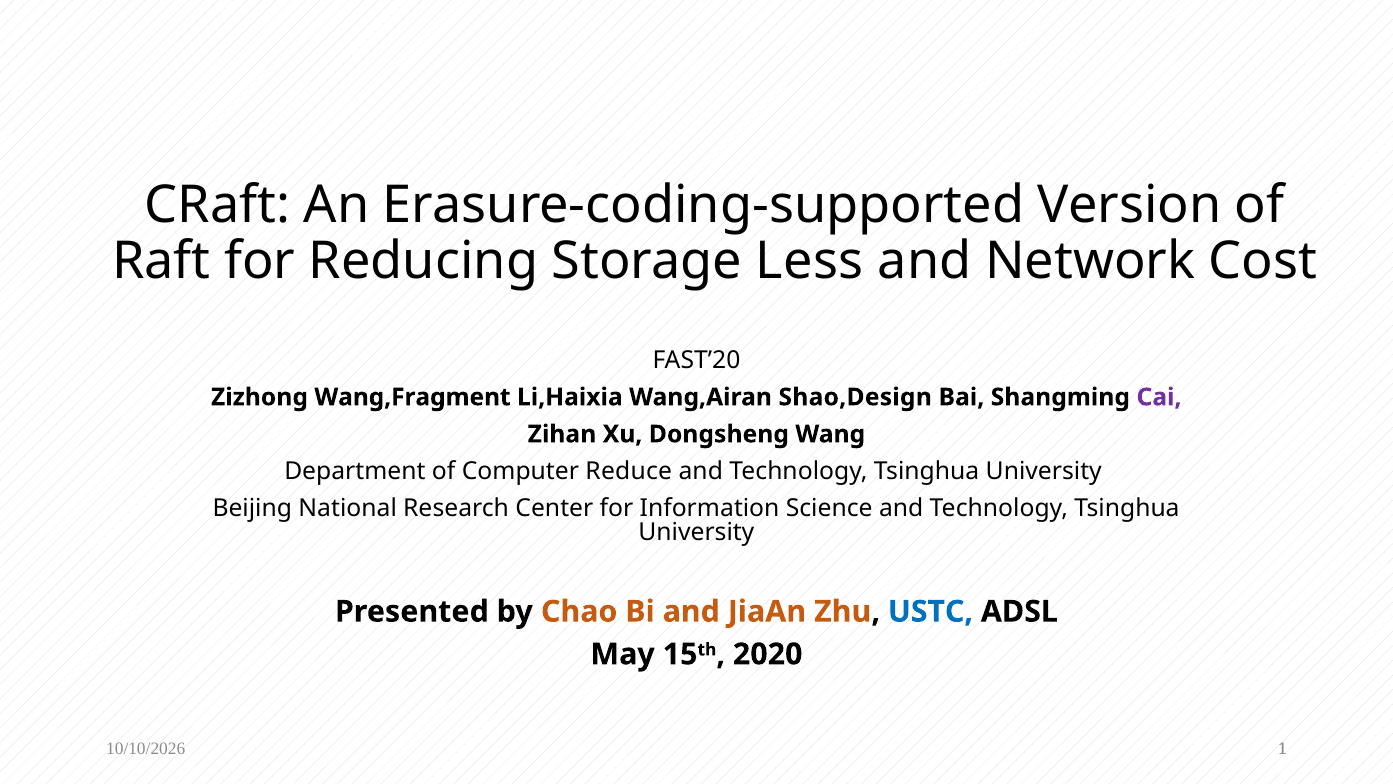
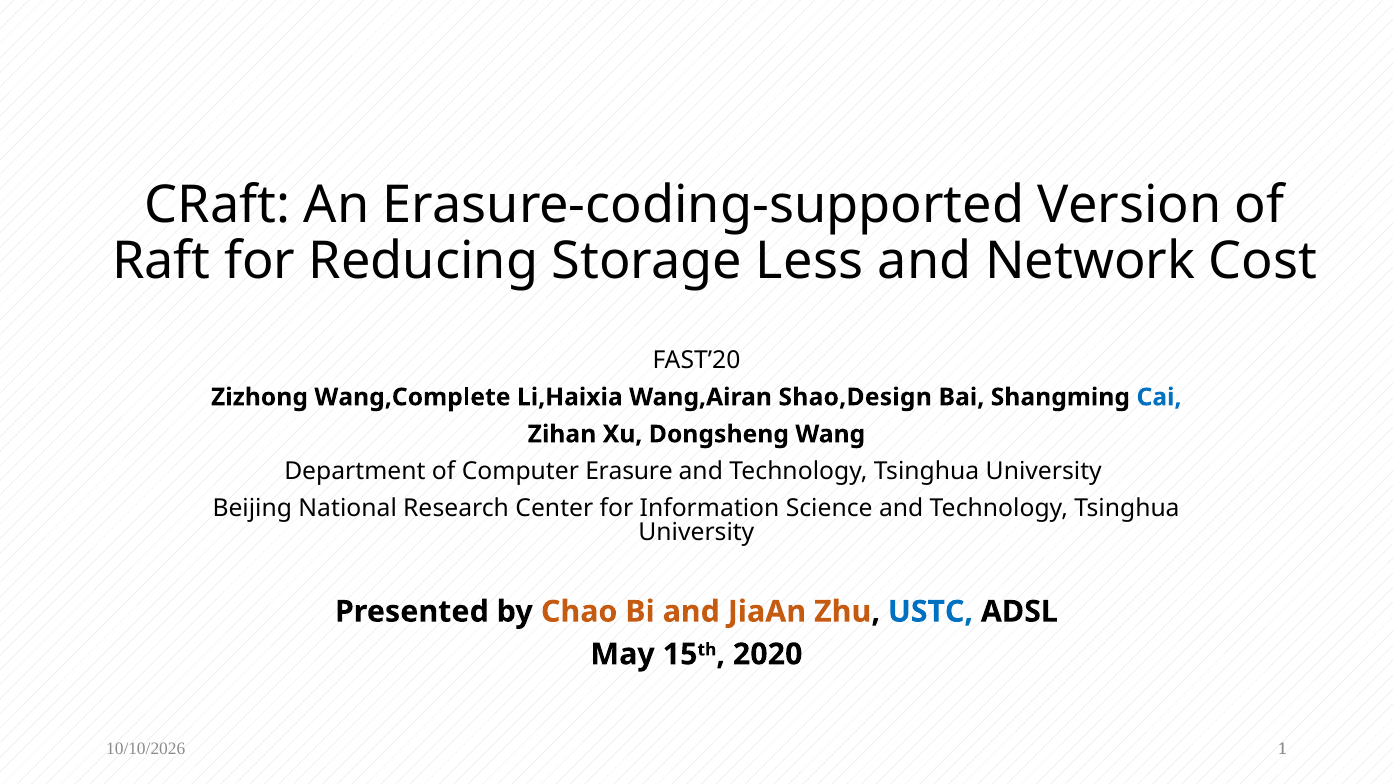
Wang,Fragment: Wang,Fragment -> Wang,Complete (412, 397)
Cai colour: purple -> blue (1159, 397)
Reduce: Reduce -> Erasure (629, 471)
